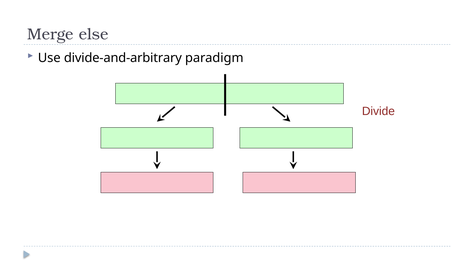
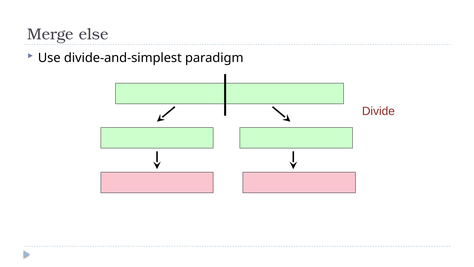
divide-and-arbitrary: divide-and-arbitrary -> divide-and-simplest (123, 58)
